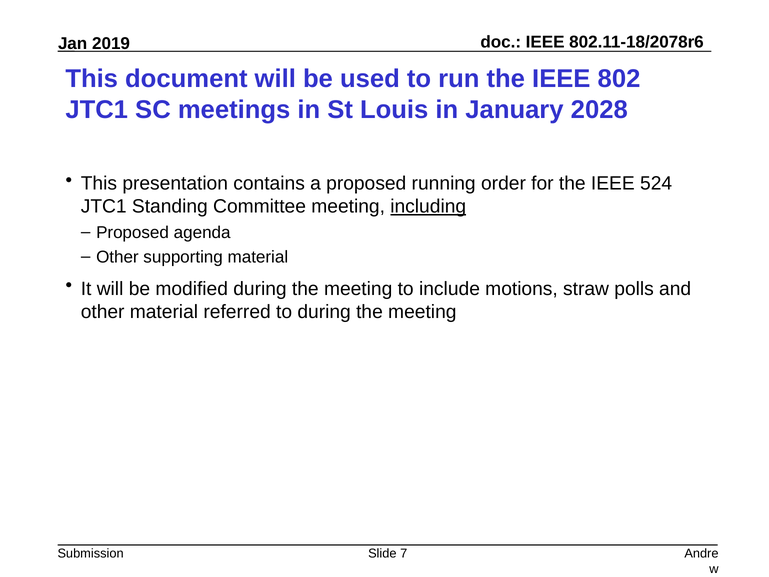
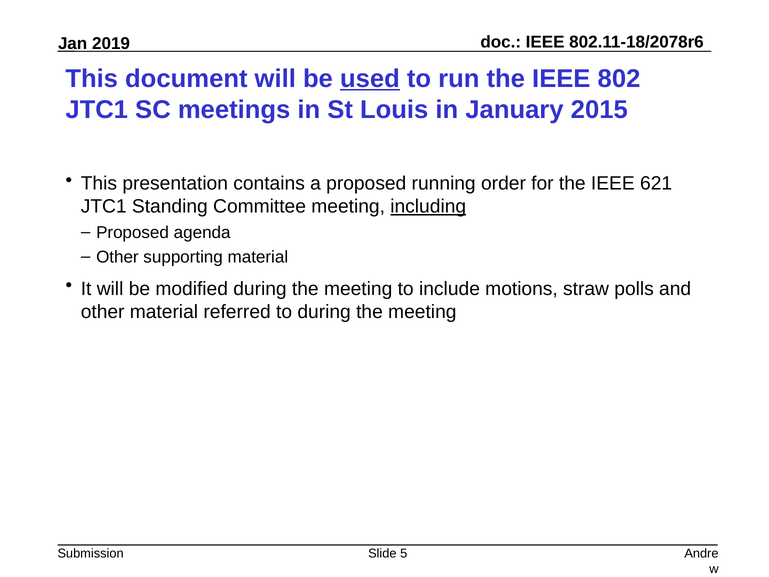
used underline: none -> present (370, 79)
2028: 2028 -> 2015 (599, 109)
524: 524 -> 621 (656, 183)
7: 7 -> 5 (404, 553)
